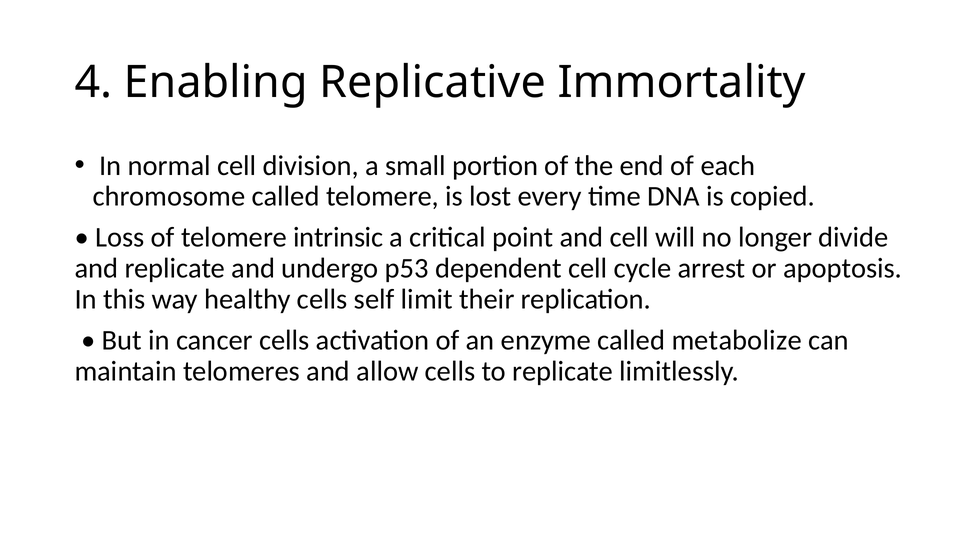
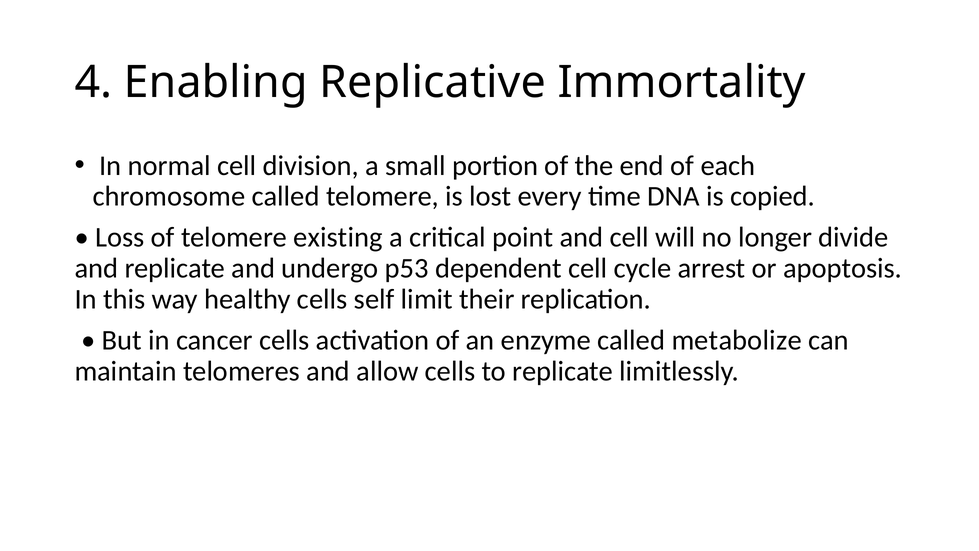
intrinsic: intrinsic -> existing (338, 237)
